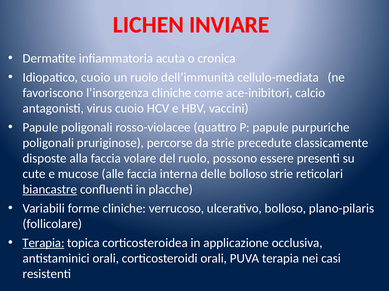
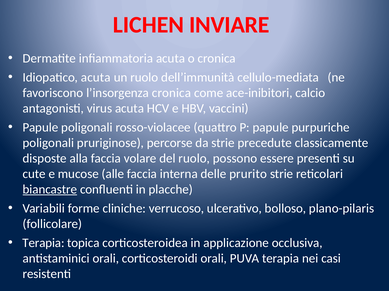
Idiopatico cuoio: cuoio -> acuta (96, 78)
l’insorgenza cliniche: cliniche -> cronica (171, 93)
virus cuoio: cuoio -> acuta (130, 109)
delle bolloso: bolloso -> prurito (248, 174)
Terapia underline: present -> none (43, 243)
